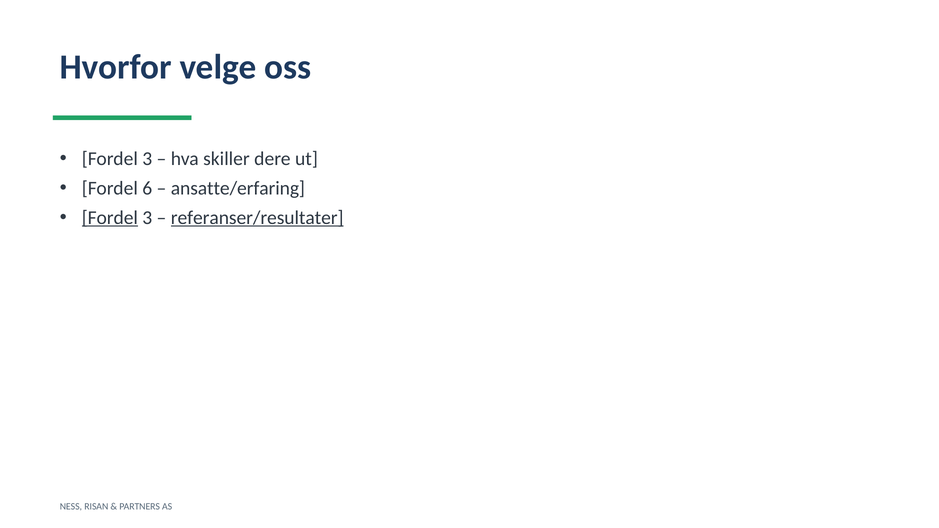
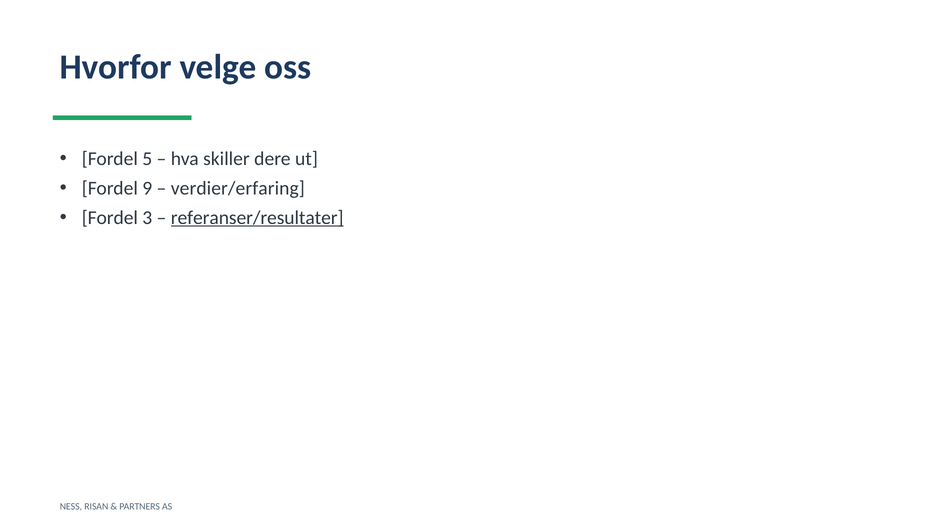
3: 3 -> 5 (147, 159)
6: 6 -> 9 (147, 188)
ansatte/erfaring: ansatte/erfaring -> verdier/erfaring (238, 188)
Fordel underline: present -> none (110, 218)
